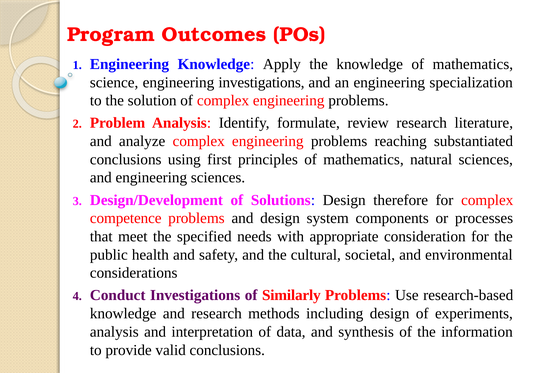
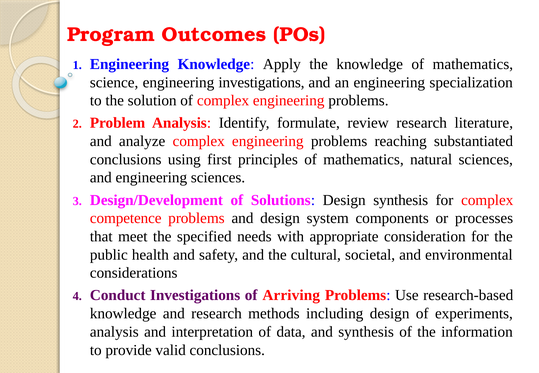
Design therefore: therefore -> synthesis (401, 200)
Similarly: Similarly -> Arriving (291, 295)
